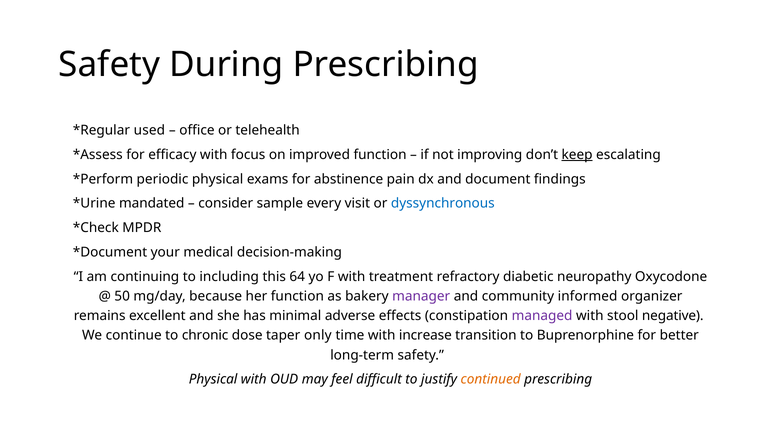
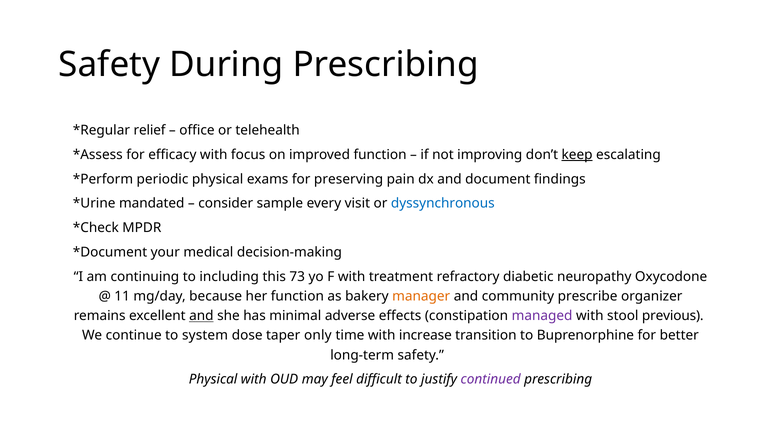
used: used -> relief (150, 130)
abstinence: abstinence -> preserving (349, 179)
64: 64 -> 73 (297, 276)
50: 50 -> 11 (122, 296)
manager colour: purple -> orange (421, 296)
informed: informed -> prescribe (588, 296)
and underline: none -> present (201, 315)
negative: negative -> previous (673, 315)
chronic: chronic -> system (205, 335)
continued colour: orange -> purple (491, 379)
